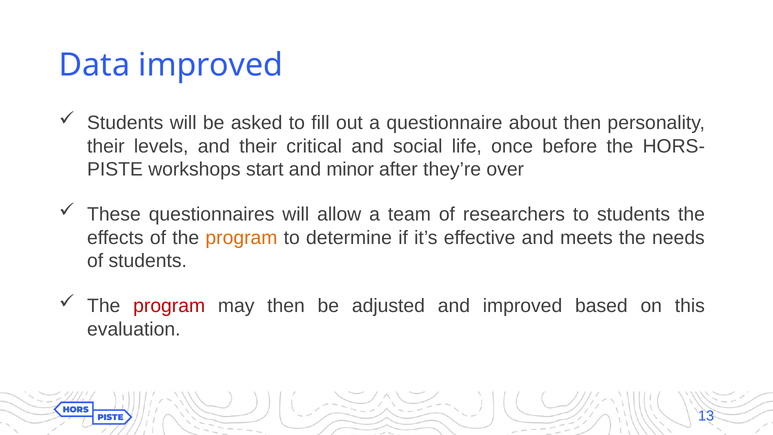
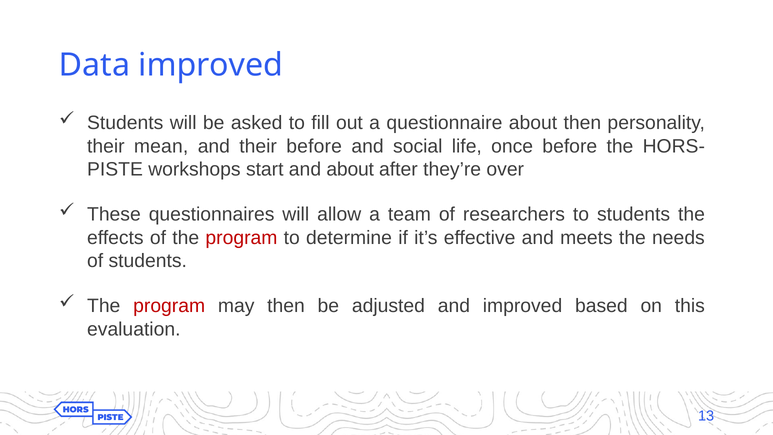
levels: levels -> mean (161, 146)
their critical: critical -> before (314, 146)
and minor: minor -> about (350, 169)
program colour: orange -> red (241, 238)
